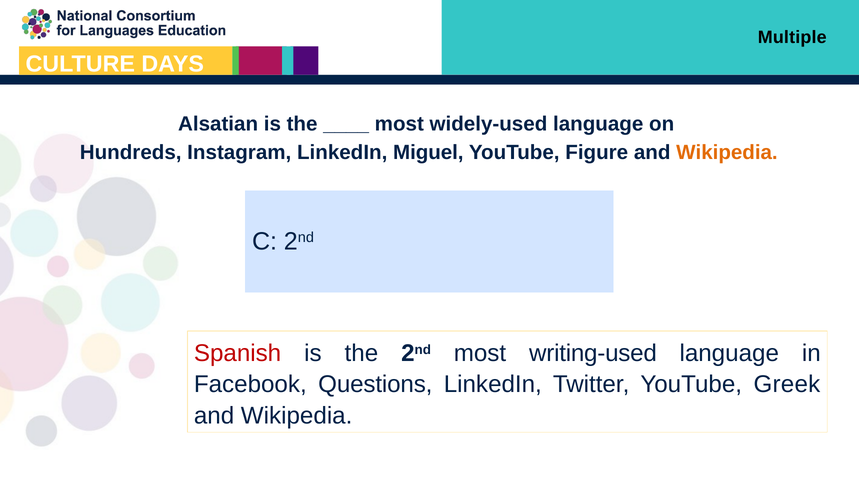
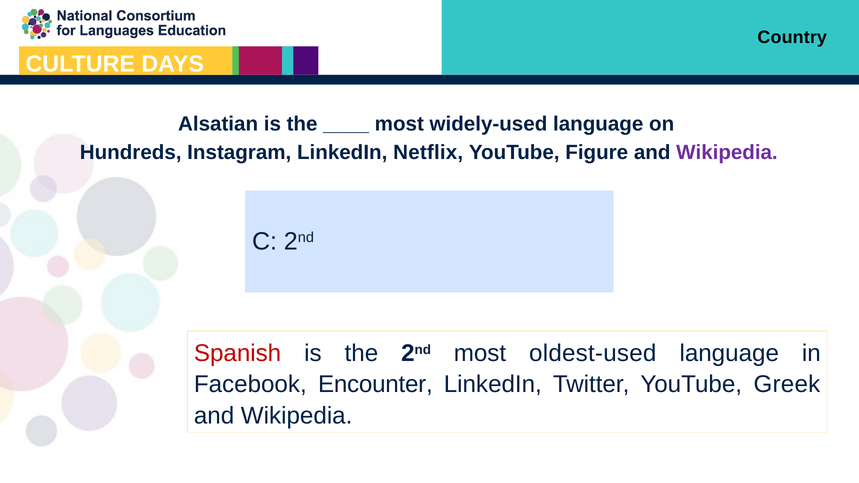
Multiple: Multiple -> Country (792, 37)
Miguel: Miguel -> Netflix (428, 152)
Wikipedia colour: orange -> purple (727, 152)
writing-used: writing-used -> oldest-used (593, 353)
Questions: Questions -> Encounter (375, 385)
